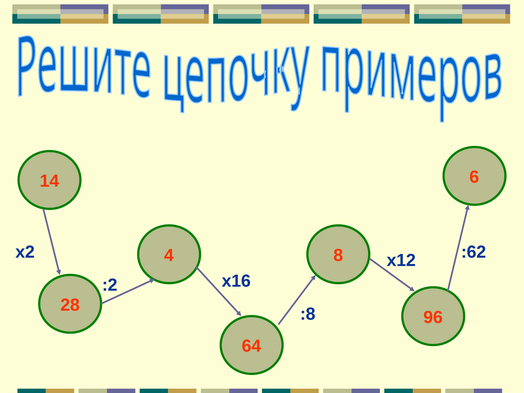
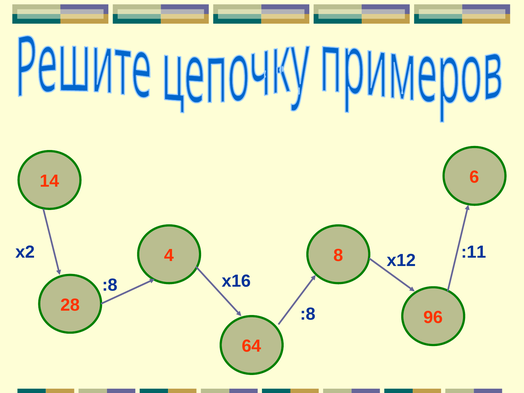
:62: :62 -> :11 (474, 252)
:2: :2 -> :8 (110, 285)
